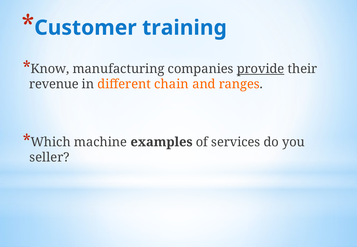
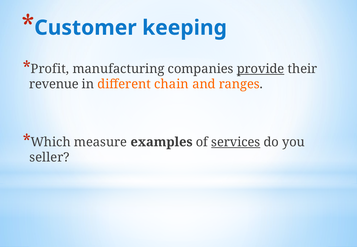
training: training -> keeping (185, 28)
Know: Know -> Profit (50, 69)
machine: machine -> measure (101, 142)
services underline: none -> present (236, 142)
